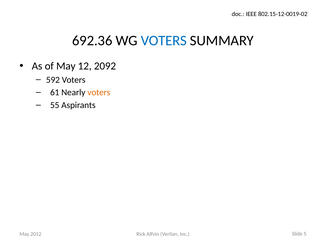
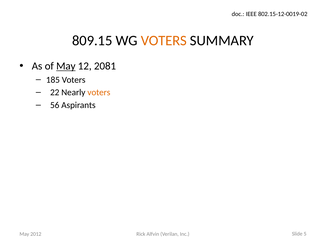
692.36: 692.36 -> 809.15 (92, 40)
VOTERS colour: blue -> orange (164, 40)
May underline: none -> present (66, 66)
2092: 2092 -> 2081 (105, 66)
592: 592 -> 185 (53, 80)
61: 61 -> 22 (55, 92)
55: 55 -> 56 (55, 105)
